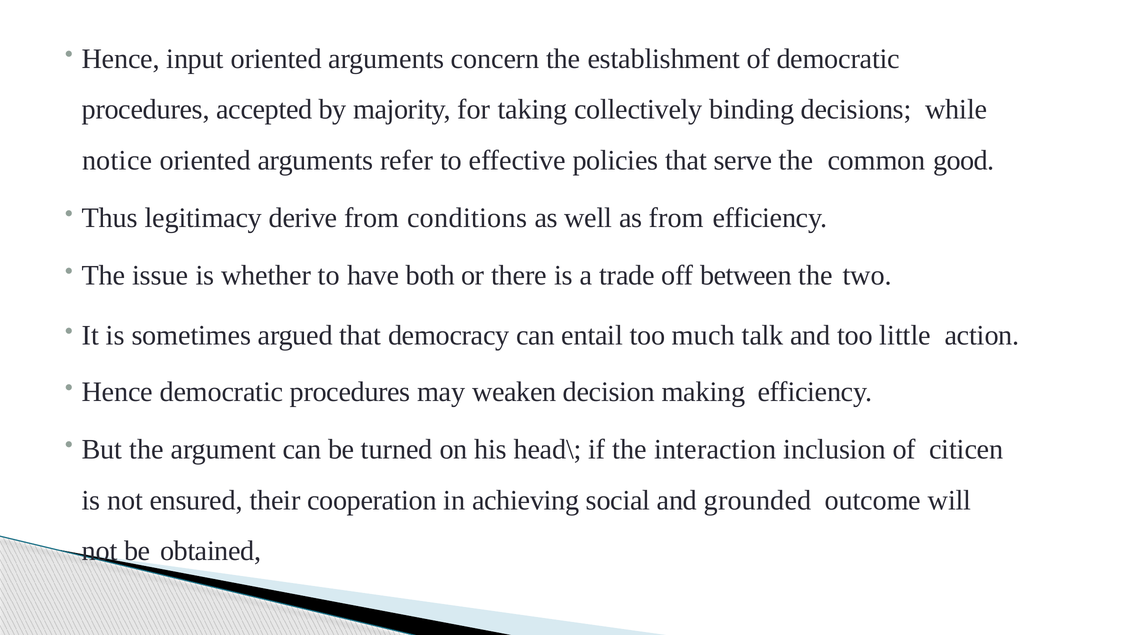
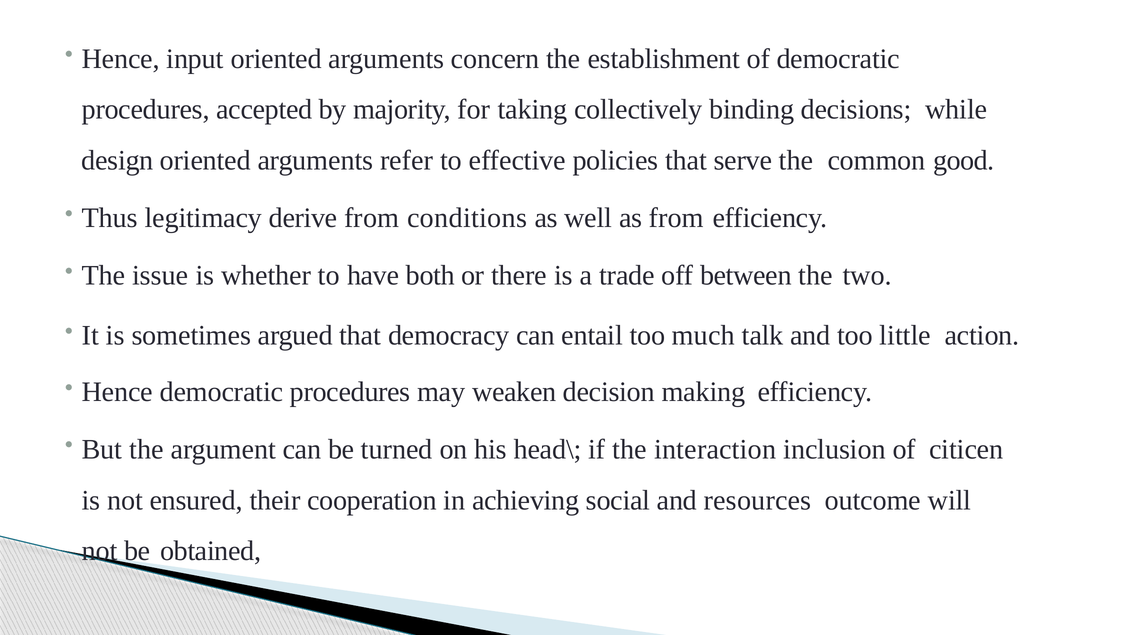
notice: notice -> design (117, 160)
grounded: grounded -> resources (758, 500)
